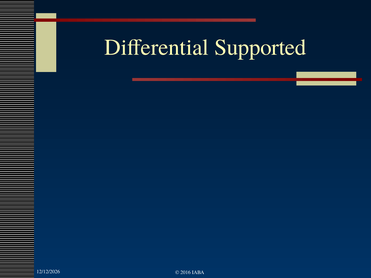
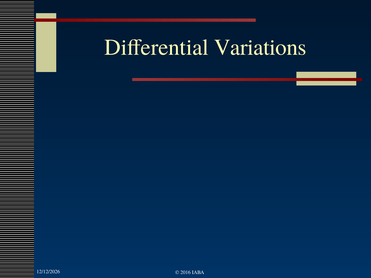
Supported: Supported -> Variations (260, 47)
